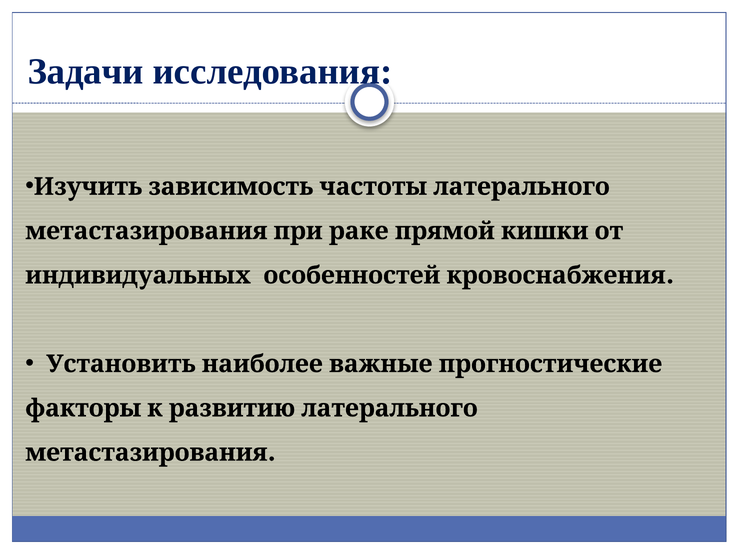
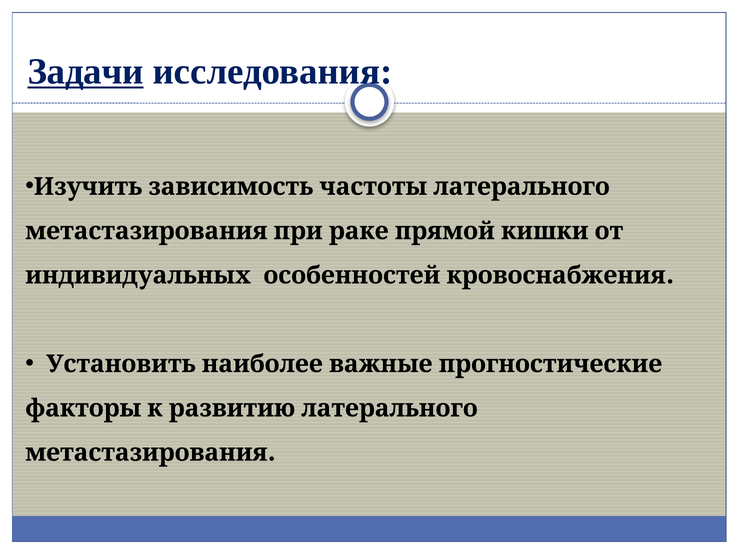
Задачи underline: none -> present (86, 72)
